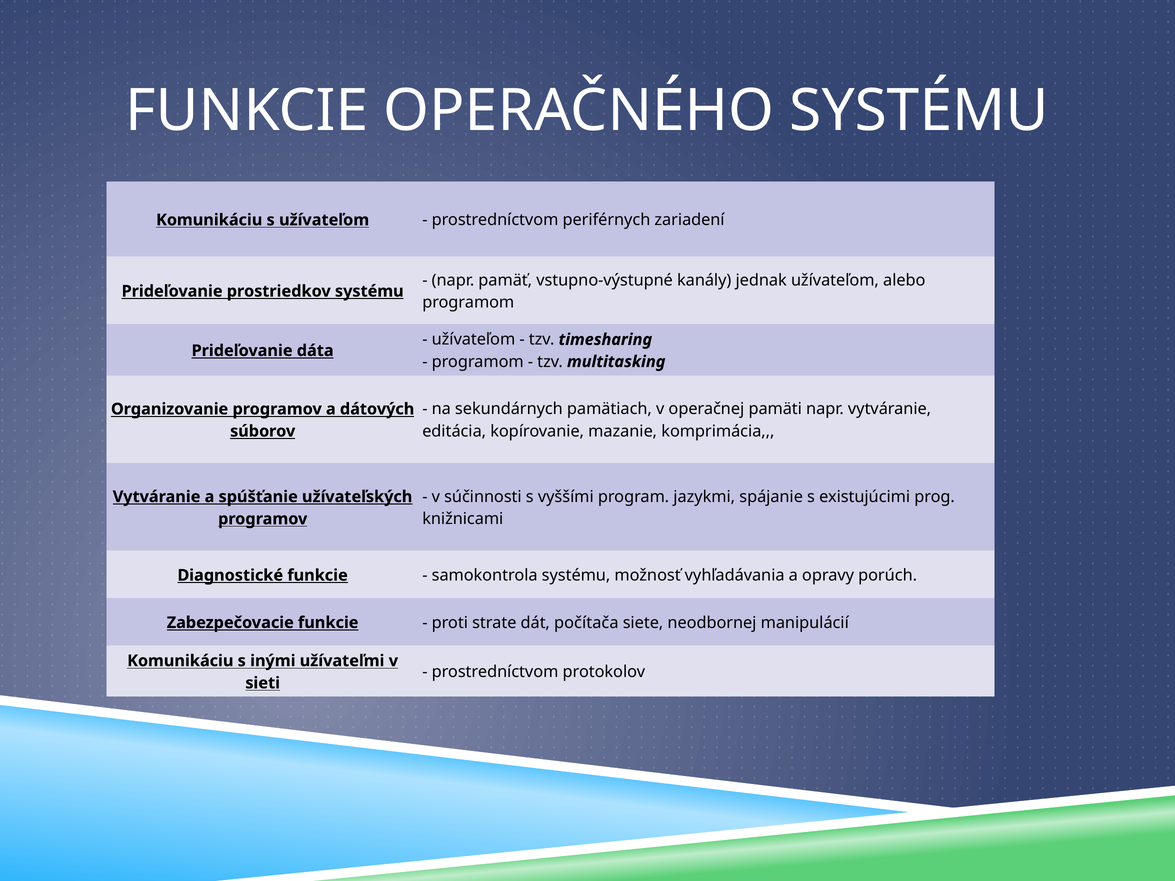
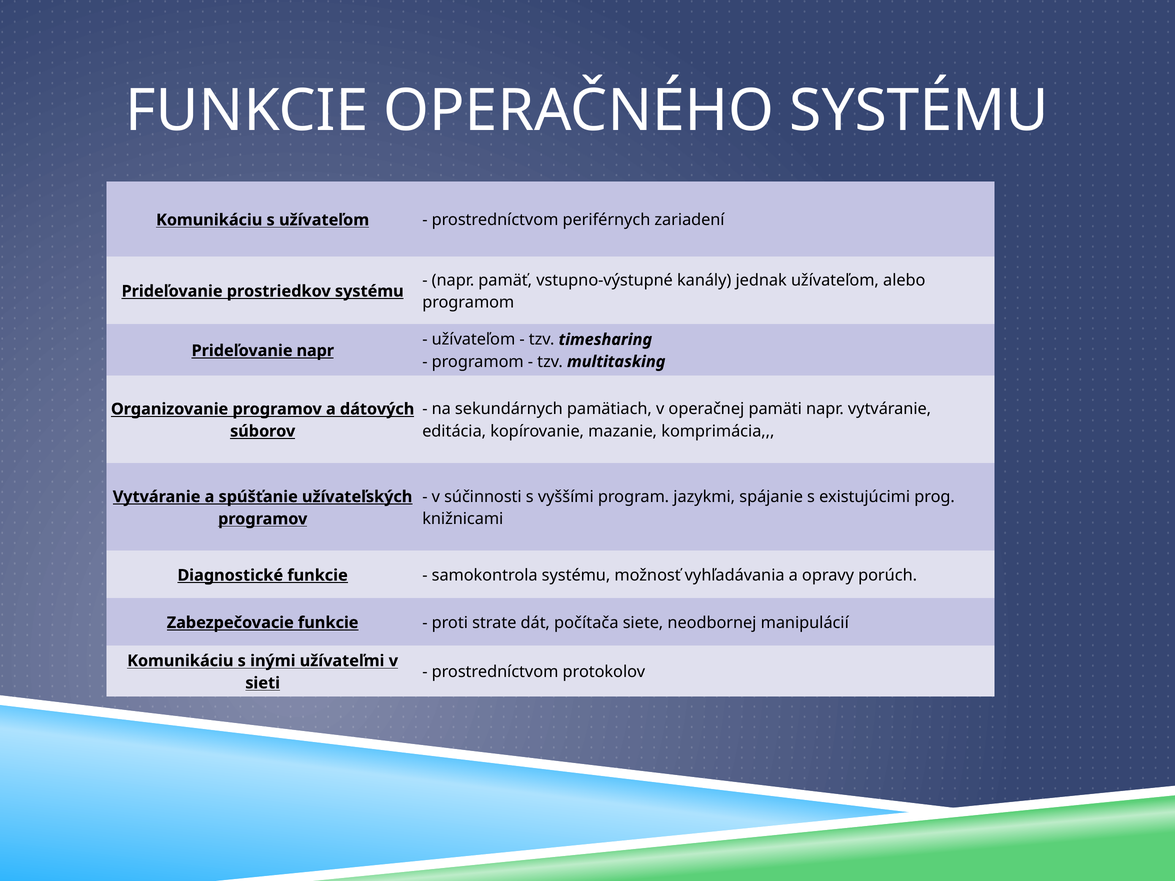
Prideľovanie dáta: dáta -> napr (315, 351)
